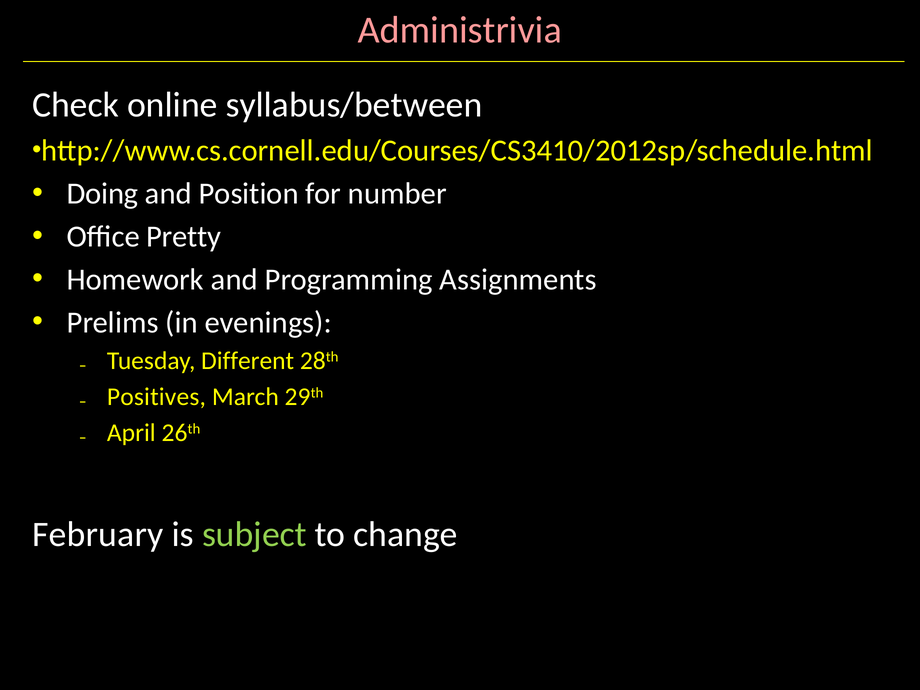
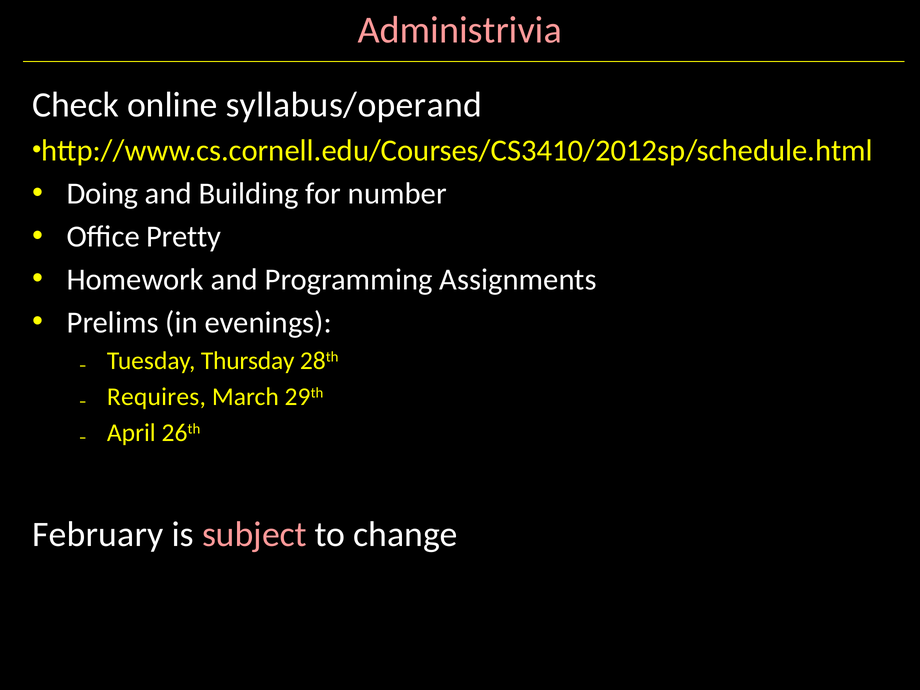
syllabus/between: syllabus/between -> syllabus/operand (354, 105)
Position: Position -> Building (249, 194)
Different: Different -> Thursday (248, 361)
Positives: Positives -> Requires (156, 397)
subject colour: light green -> pink (254, 535)
